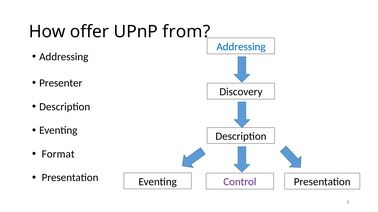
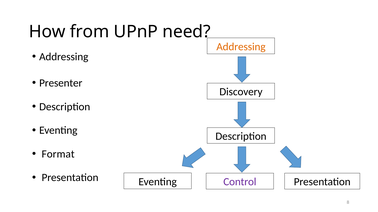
offer: offer -> from (90, 32)
from: from -> need (187, 32)
Addressing colour: blue -> orange (241, 47)
